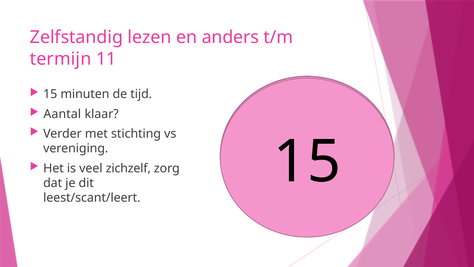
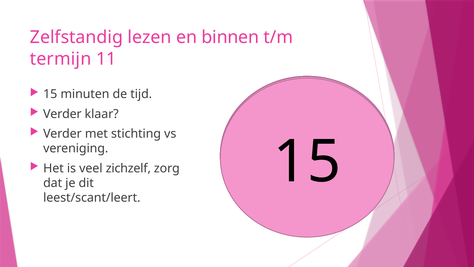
anders: anders -> binnen (230, 37)
Aantal: Aantal -> Verder (62, 114)
